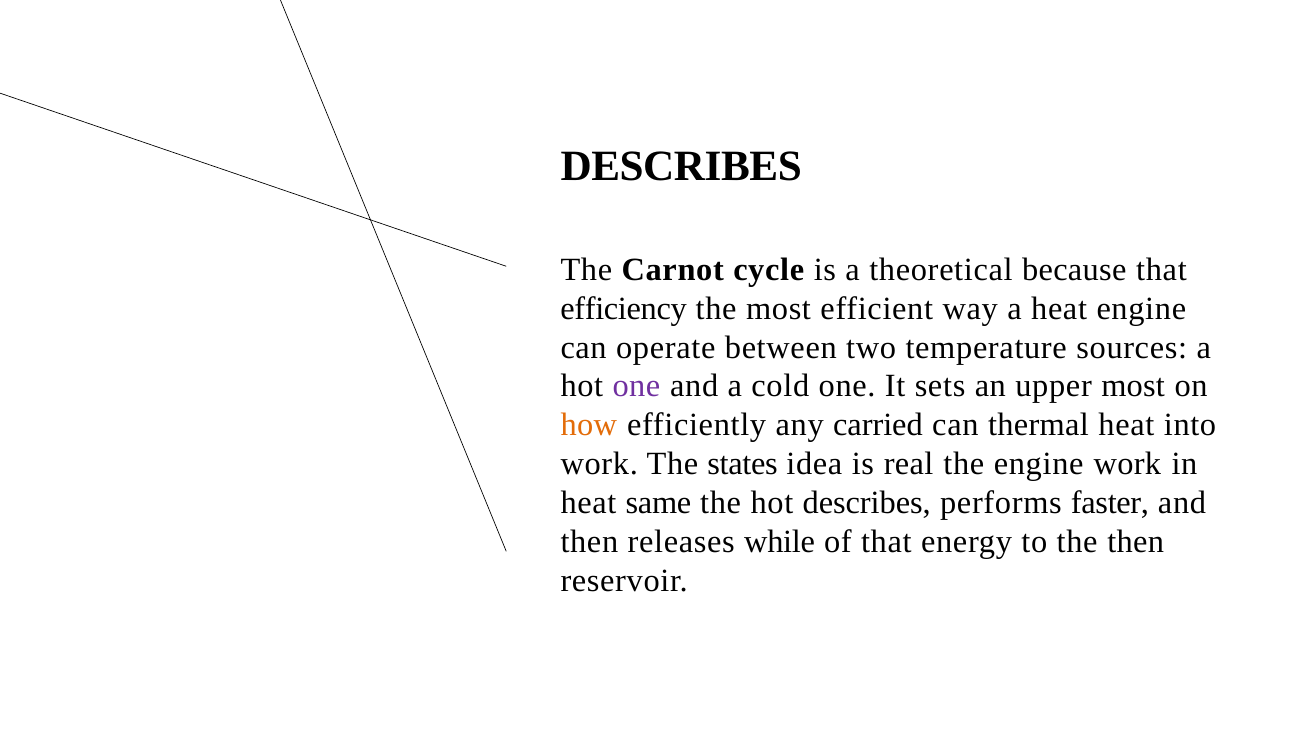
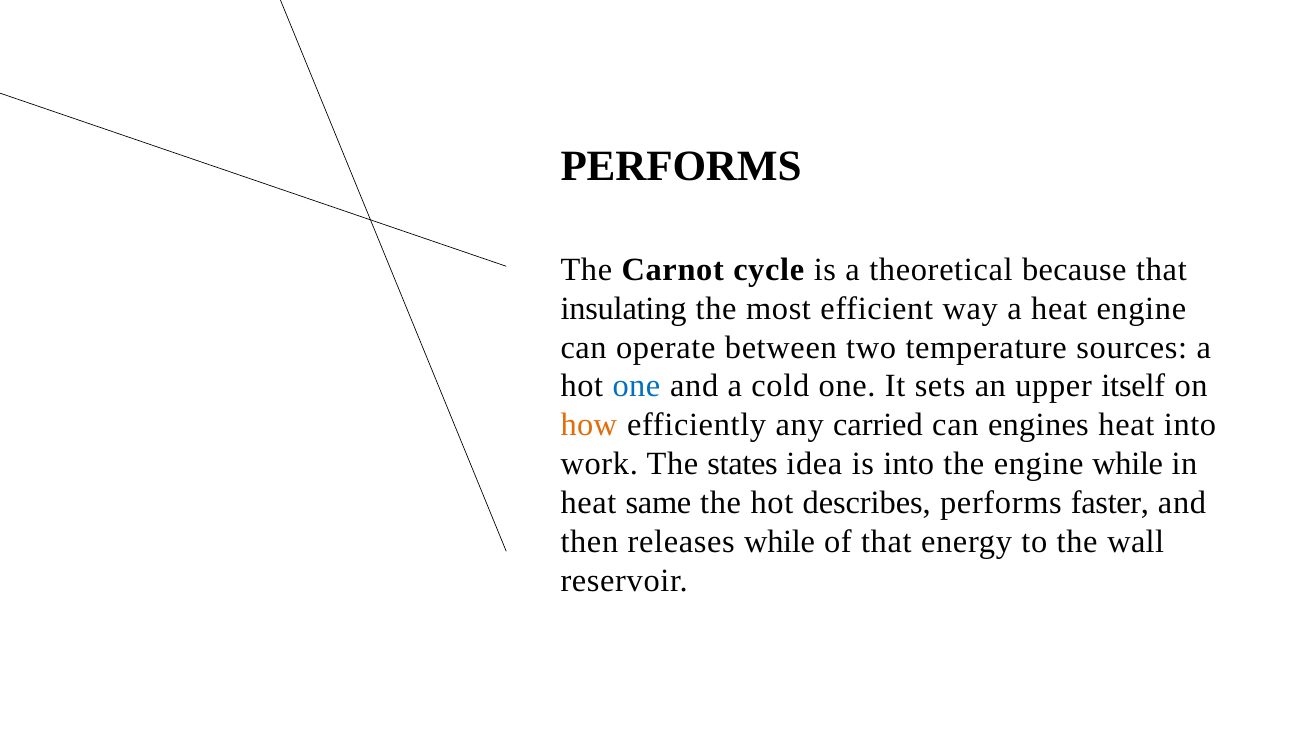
DESCRIBES: DESCRIBES -> PERFORMS (681, 166)
efficiency: efficiency -> insulating (623, 308)
one colour: purple -> blue (636, 386)
upper most: most -> itself (1133, 386)
thermal: thermal -> engines (1038, 425)
is real: real -> into (909, 464)
engine work: work -> while (1128, 464)
the then: then -> wall (1136, 542)
